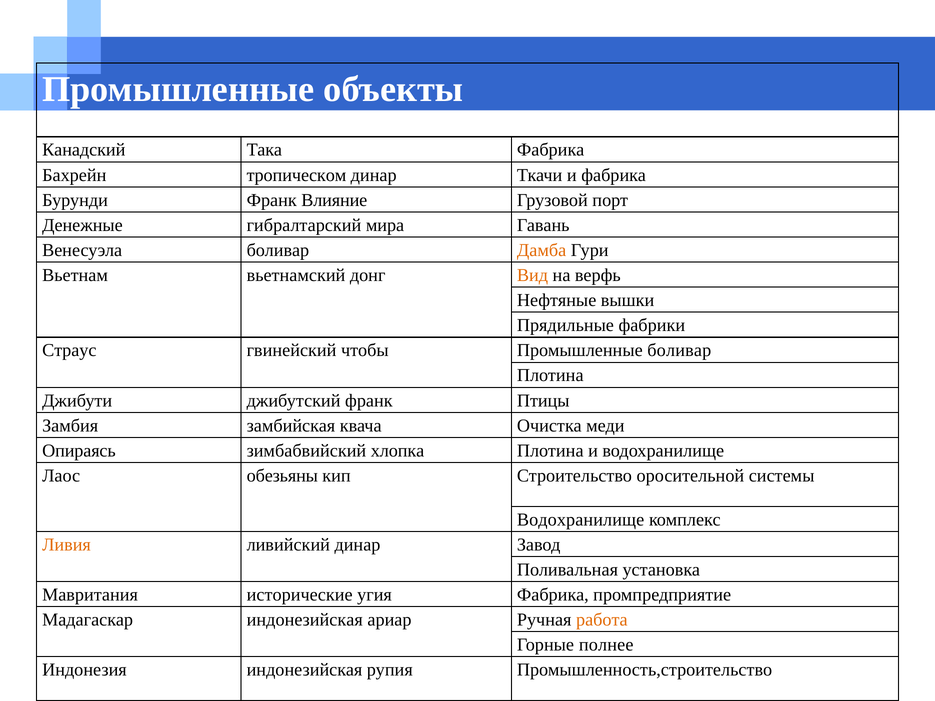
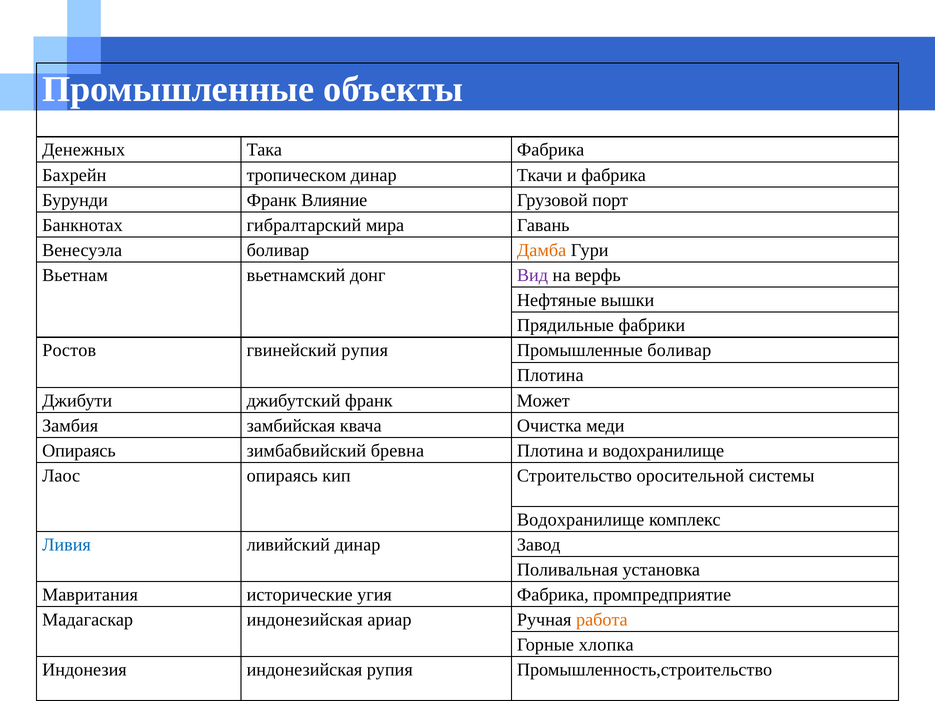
Канадский: Канадский -> Денежных (84, 150)
Денежные: Денежные -> Банкнотах (82, 225)
Вид colour: orange -> purple (532, 275)
Страус: Страус -> Ростов (69, 351)
гвинейский чтобы: чтобы -> рупия (365, 351)
Птицы: Птицы -> Может (543, 401)
хлопка: хлопка -> бревна (397, 451)
Лаос обезьяны: обезьяны -> опираясь (282, 476)
Ливия colour: orange -> blue (66, 545)
полнее: полнее -> хлопка (606, 645)
